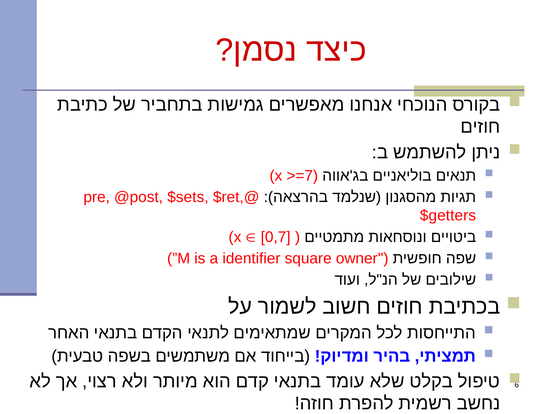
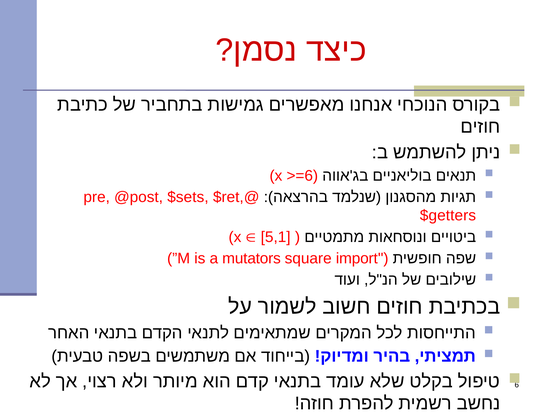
>=7: >=7 -> >=6 (300, 176)
0,7: 0,7 -> 5,1 (276, 237)
identifier: identifier -> mutators (252, 258)
owner: owner -> import (357, 258)
